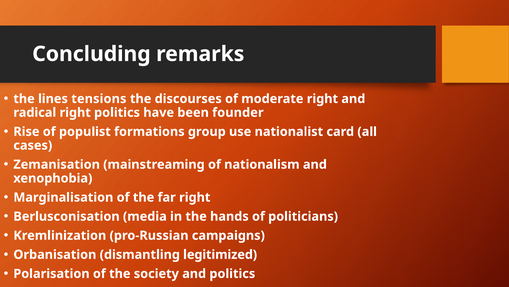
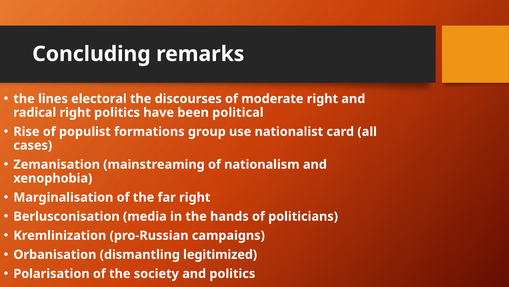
tensions: tensions -> electoral (99, 99)
founder: founder -> political (238, 112)
